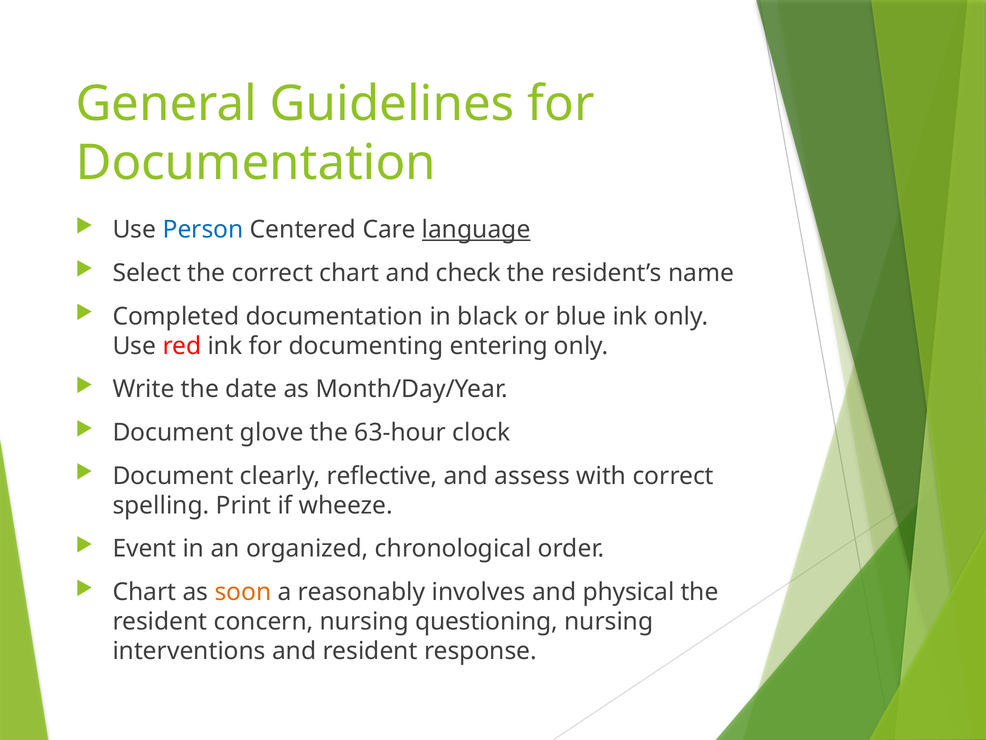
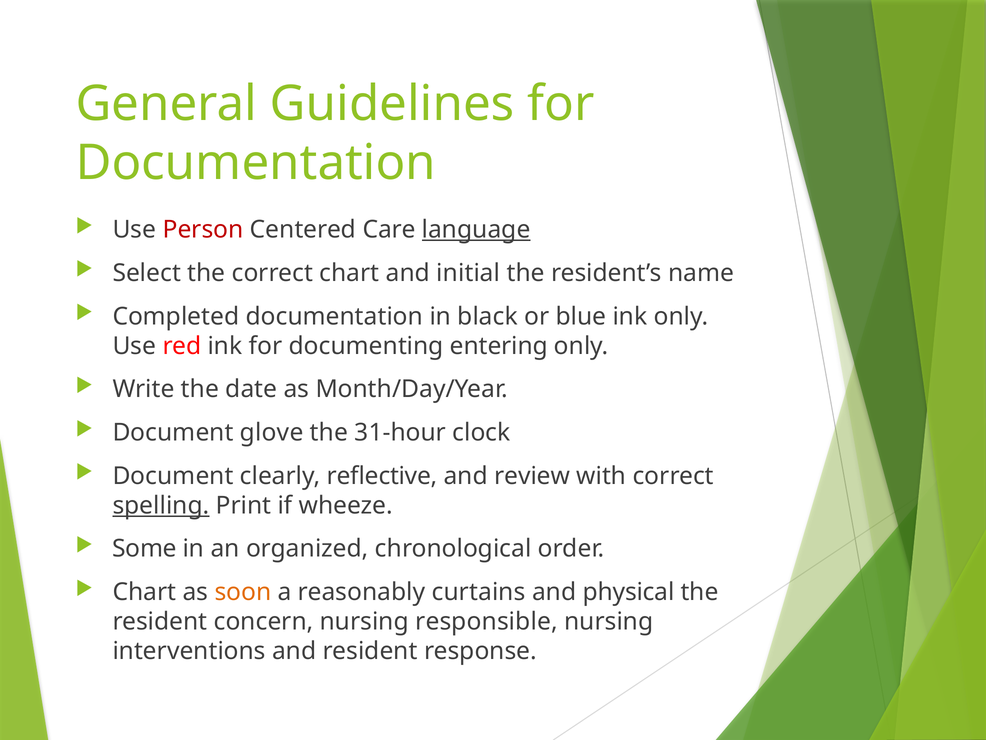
Person colour: blue -> red (203, 230)
check: check -> initial (468, 273)
63-hour: 63-hour -> 31-hour (400, 432)
assess: assess -> review (532, 476)
spelling underline: none -> present (161, 505)
Event: Event -> Some (144, 548)
involves: involves -> curtains (479, 592)
questioning: questioning -> responsible (486, 621)
